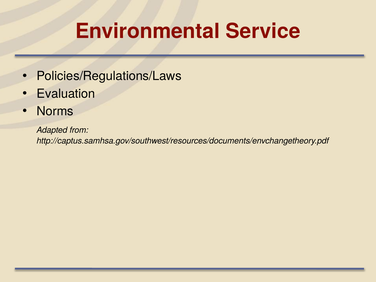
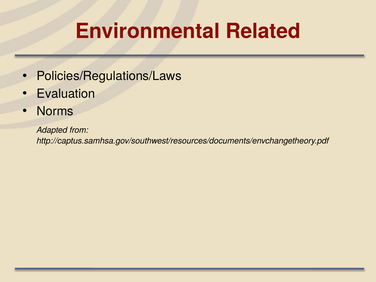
Service: Service -> Related (263, 31)
